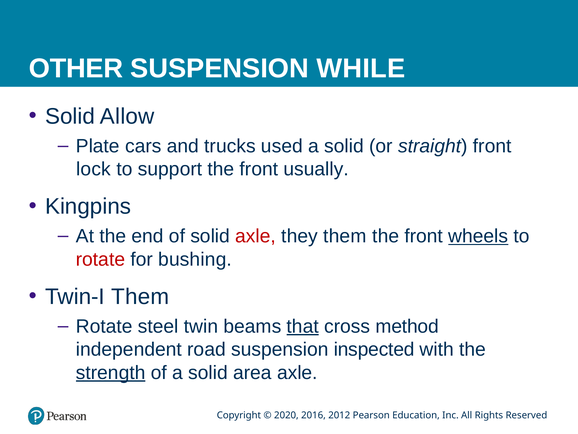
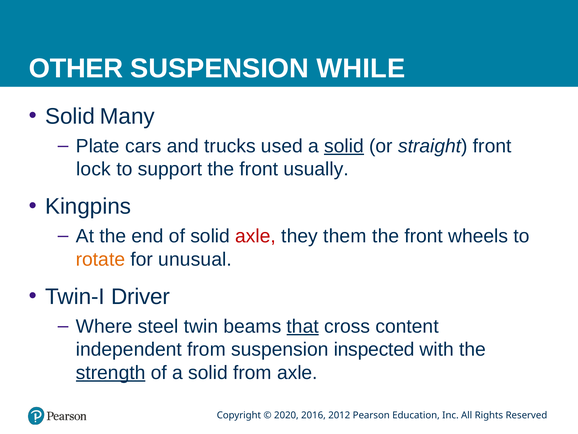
Allow: Allow -> Many (127, 116)
solid underline: none -> present (344, 146)
wheels underline: present -> none (478, 236)
rotate colour: red -> orange (100, 259)
bushing: bushing -> unusual (195, 259)
Twin-I Them: Them -> Driver (141, 296)
Rotate: Rotate -> Where (104, 326)
method: method -> content (407, 326)
independent road: road -> from (206, 349)
solid area: area -> from (252, 372)
